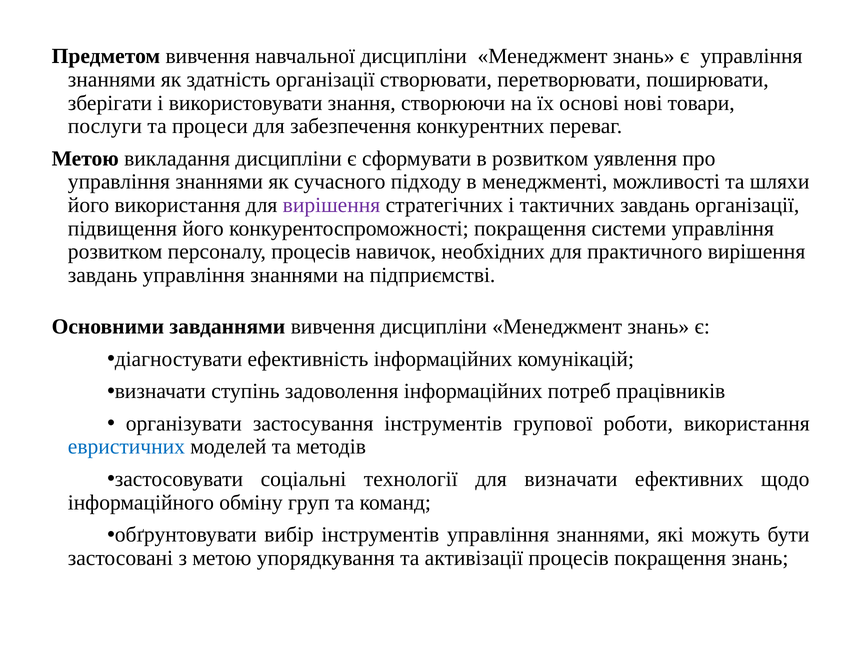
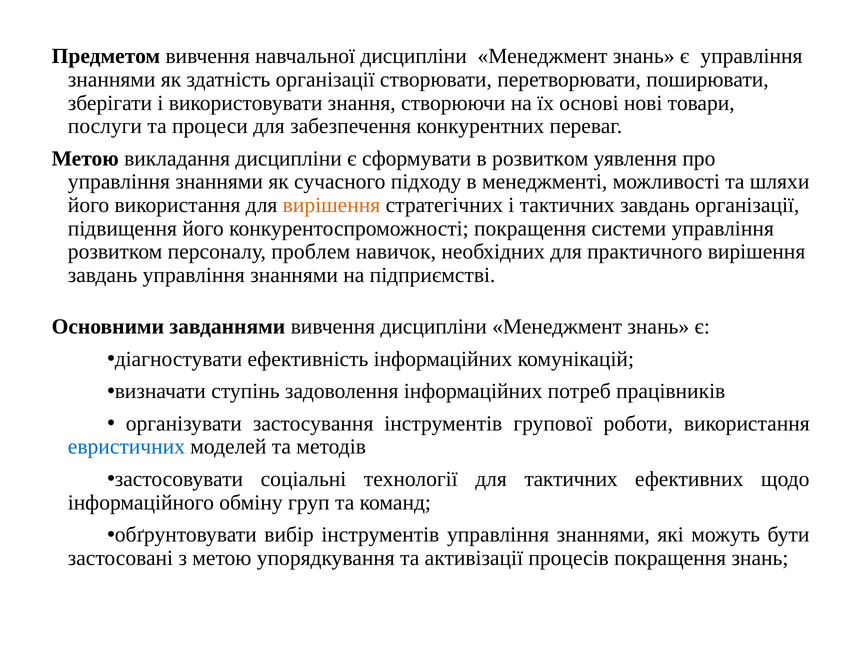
вирішення colour: purple -> orange (331, 205)
персоналу процесів: процесів -> проблем (311, 251)
для визначати: визначати -> тактичних (571, 479)
